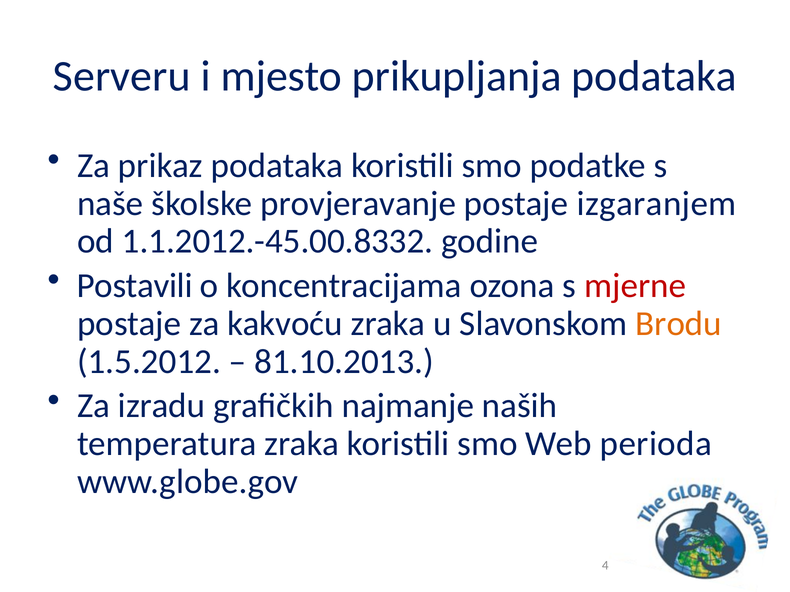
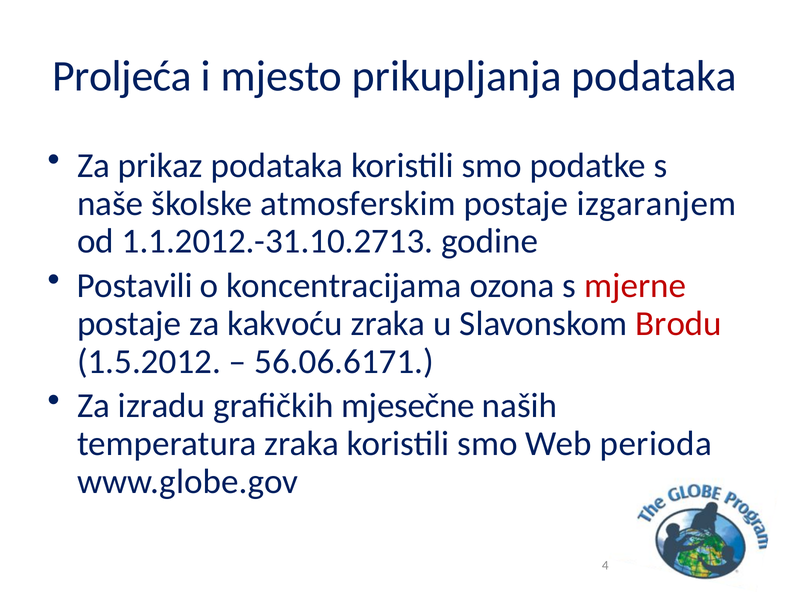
Serveru: Serveru -> Proljeća (122, 76)
provjeravanje: provjeravanje -> atmosferskim (358, 204)
1.1.2012.-45.00.8332: 1.1.2012.-45.00.8332 -> 1.1.2012.-31.10.2713 (278, 242)
Brodu colour: orange -> red (679, 324)
81.10.2013: 81.10.2013 -> 56.06.6171 (344, 362)
najmanje: najmanje -> mjesečne (408, 406)
